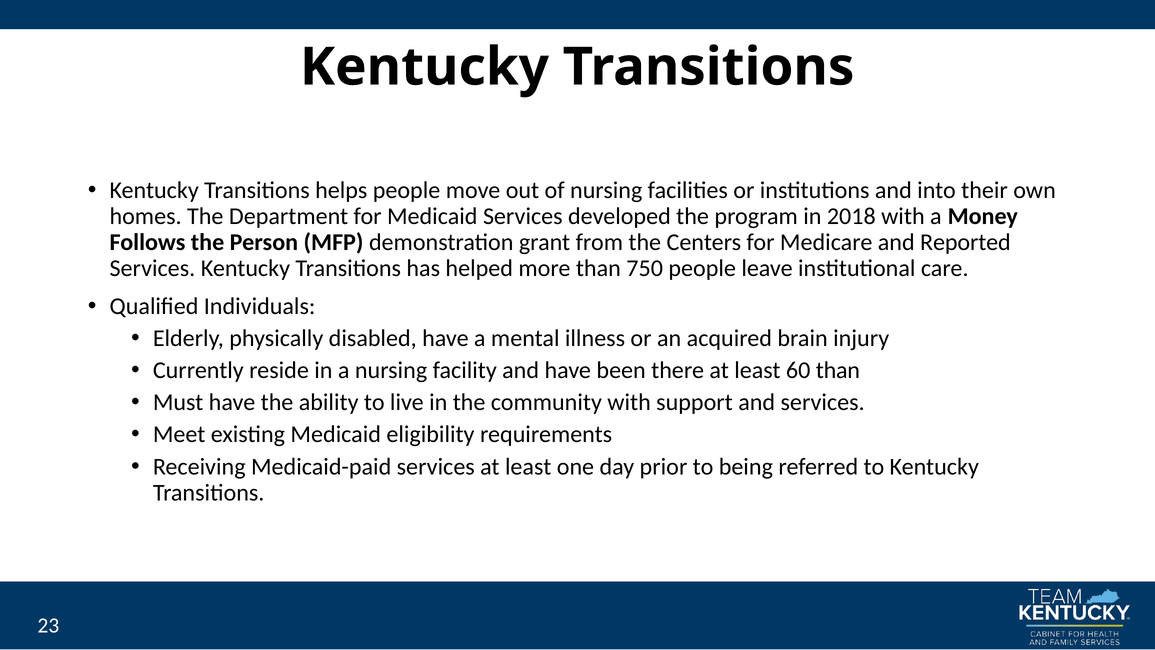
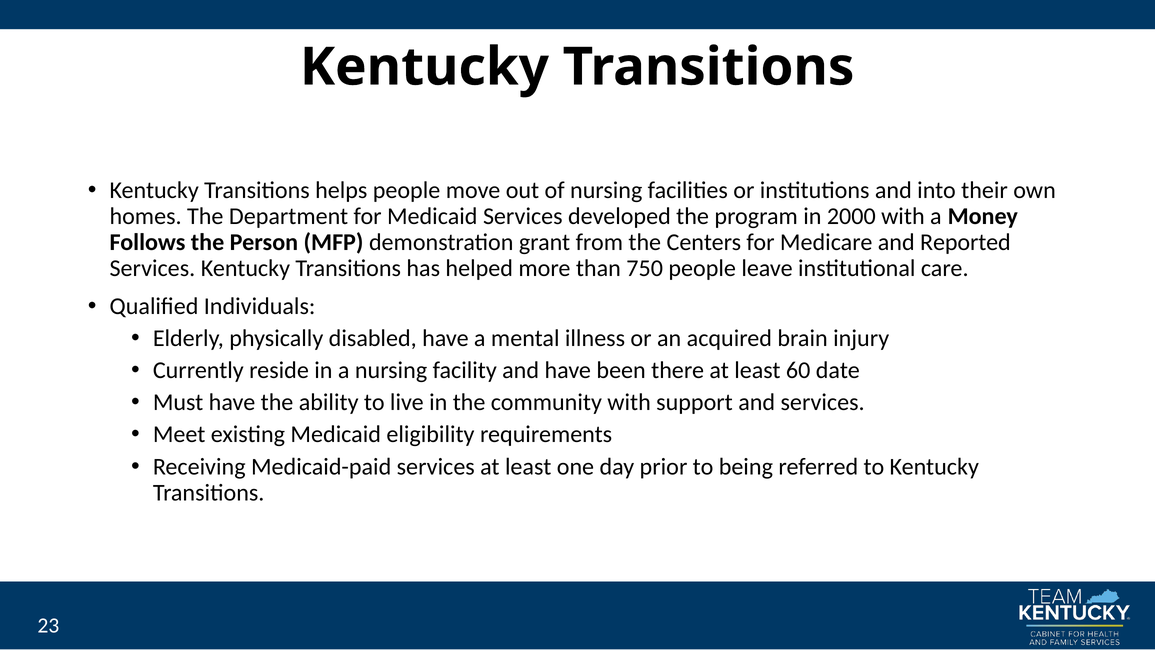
2018: 2018 -> 2000 (851, 216)
60 than: than -> date (838, 370)
